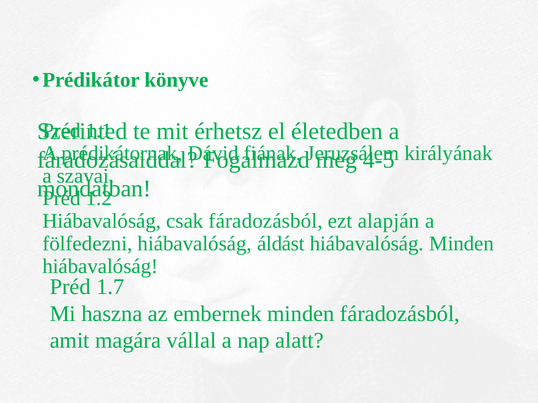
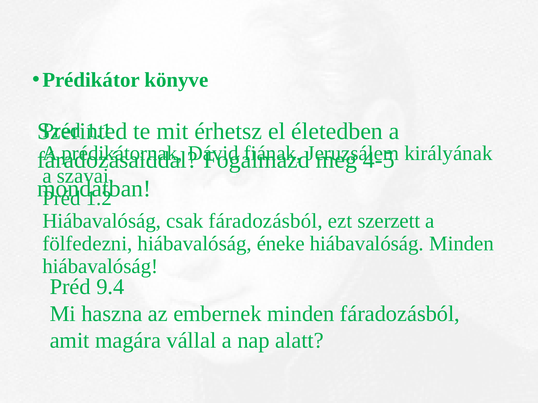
alapján: alapján -> szerzett (389, 221)
áldást: áldást -> éneke (281, 244)
1.7: 1.7 -> 9.4 (110, 287)
